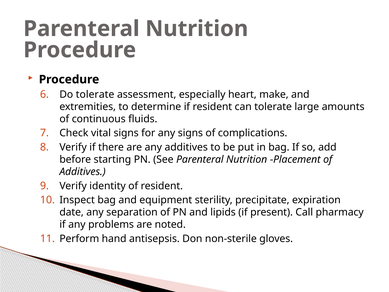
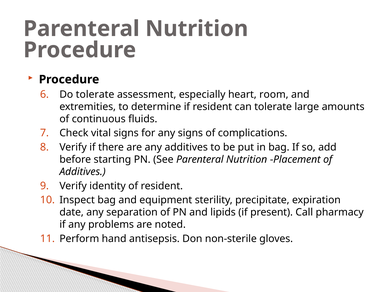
make: make -> room (274, 94)
